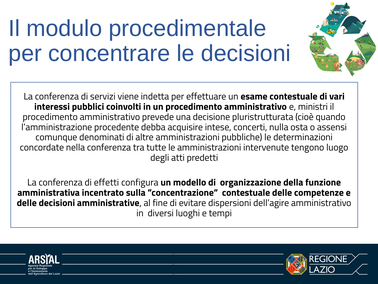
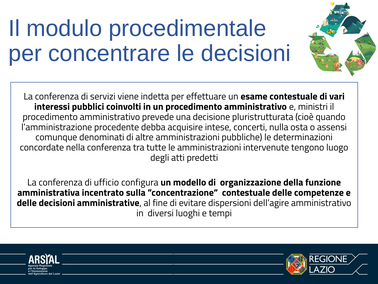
effetti: effetti -> ufficio (106, 182)
